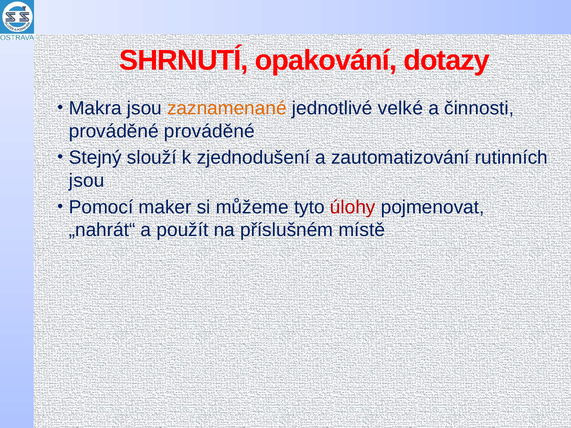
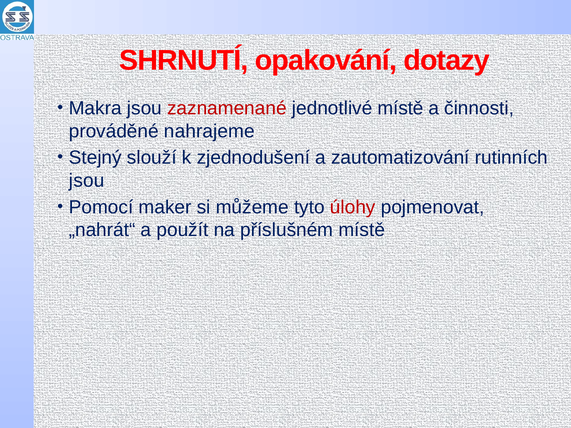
zaznamenané colour: orange -> red (227, 108)
jednotlivé velké: velké -> místě (401, 108)
prováděné prováděné: prováděné -> nahrajeme (209, 131)
